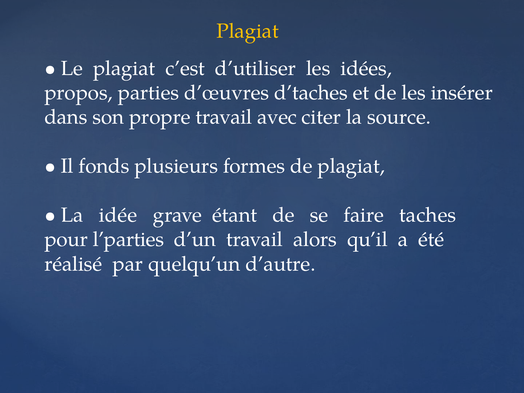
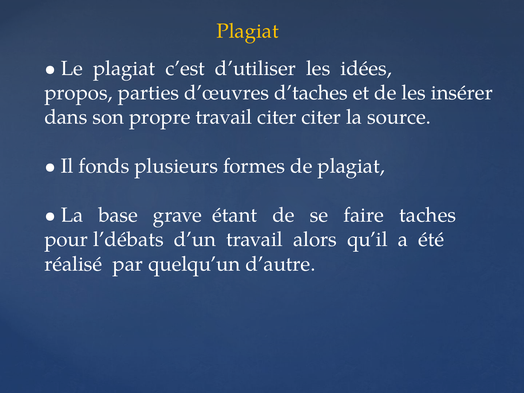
travail avec: avec -> citer (277, 117)
idée: idée -> base (118, 215)
l’parties: l’parties -> l’débats (128, 240)
